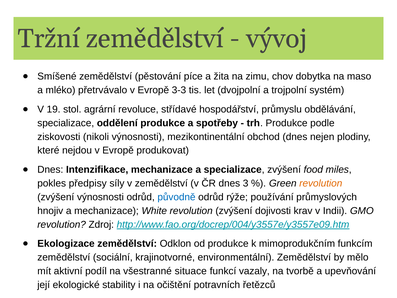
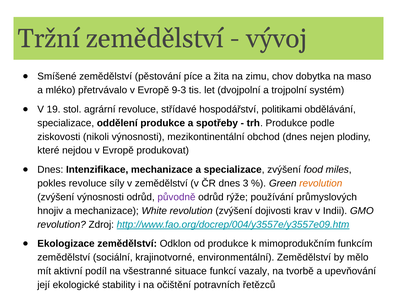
3-3: 3-3 -> 9-3 (179, 90)
průmyslu: průmyslu -> politikami (282, 109)
pokles předpisy: předpisy -> revoluce (88, 183)
původně colour: blue -> purple (176, 197)
